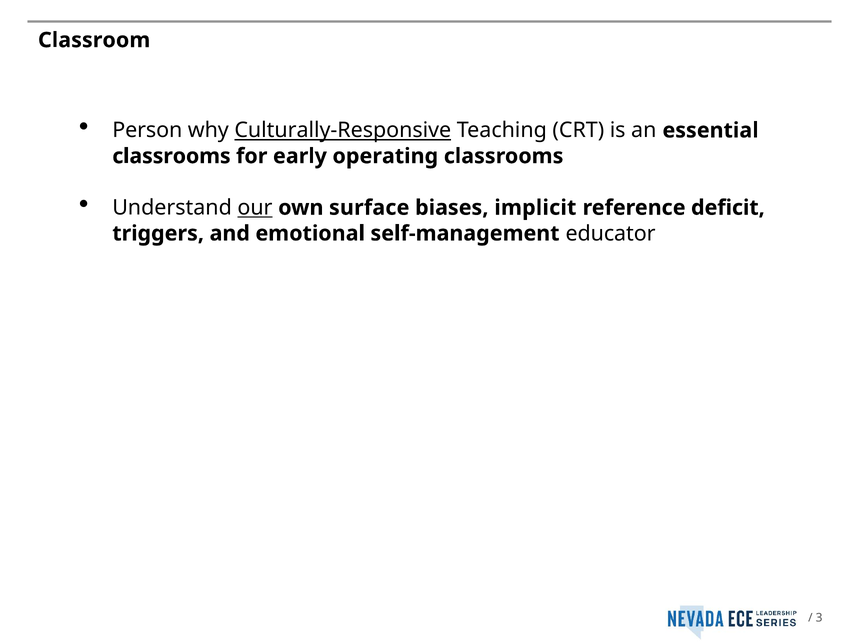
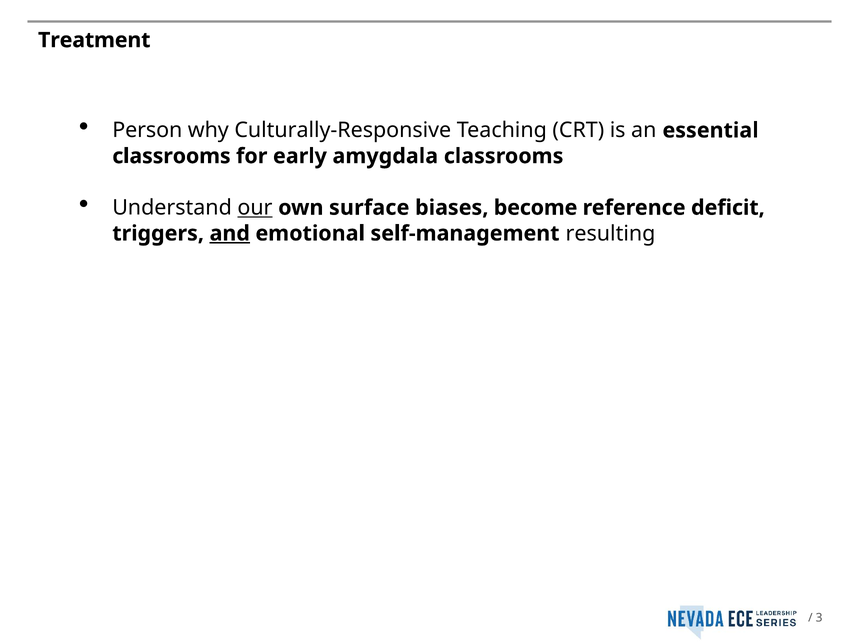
Classroom: Classroom -> Treatment (94, 40)
Culturally-Responsive underline: present -> none (343, 130)
operating: operating -> amygdala (385, 156)
implicit: implicit -> become (536, 208)
and underline: none -> present (230, 234)
educator: educator -> resulting (610, 234)
